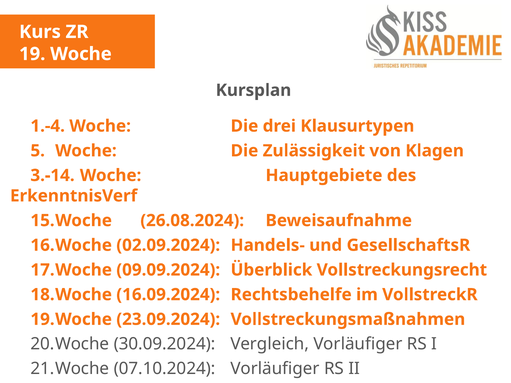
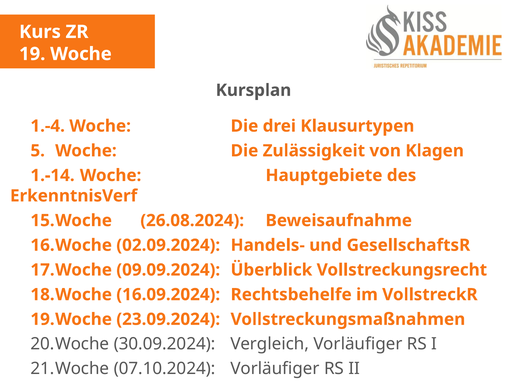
3.-14: 3.-14 -> 1.-14 (53, 176)
